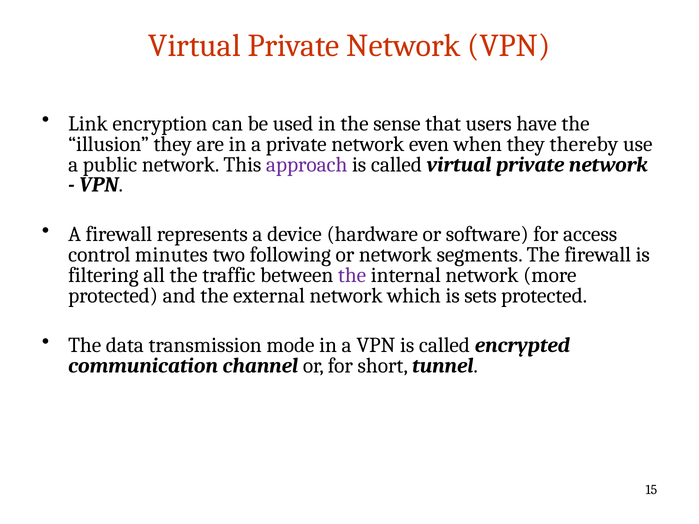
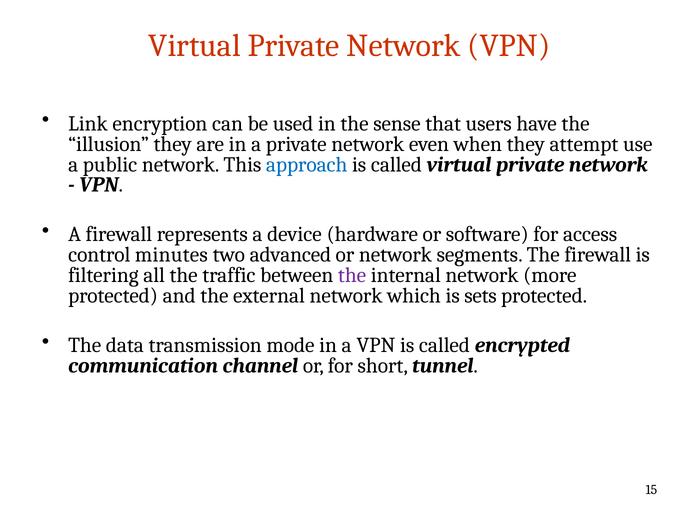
thereby: thereby -> attempt (584, 144)
approach colour: purple -> blue (307, 165)
following: following -> advanced (290, 255)
